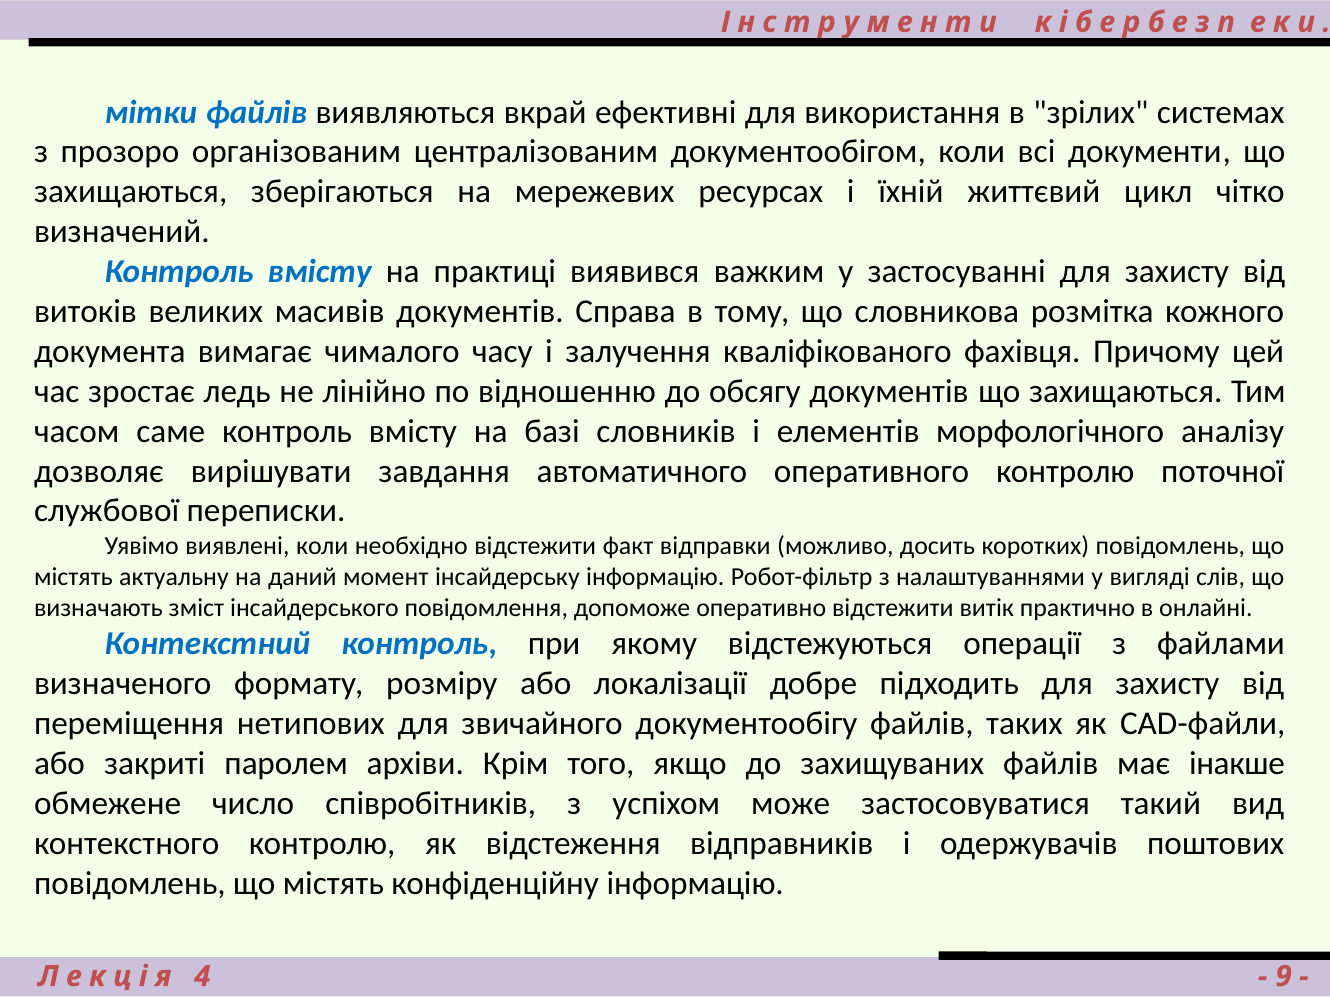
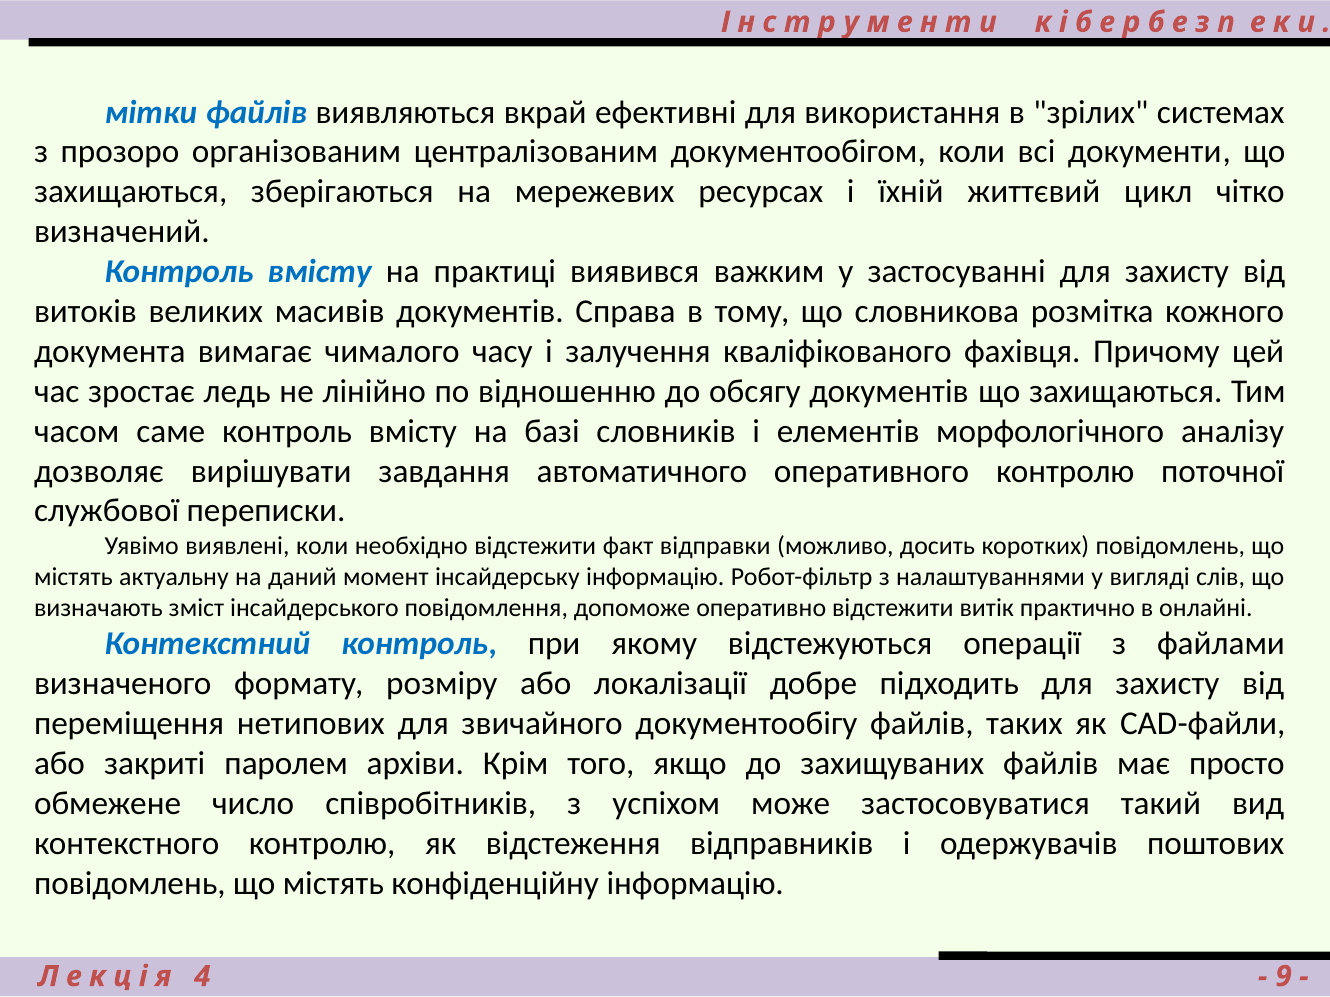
інакше: інакше -> просто (1237, 764)
